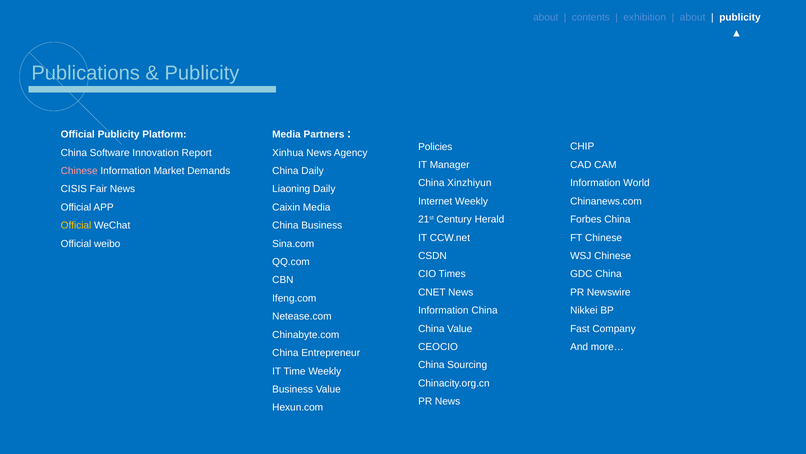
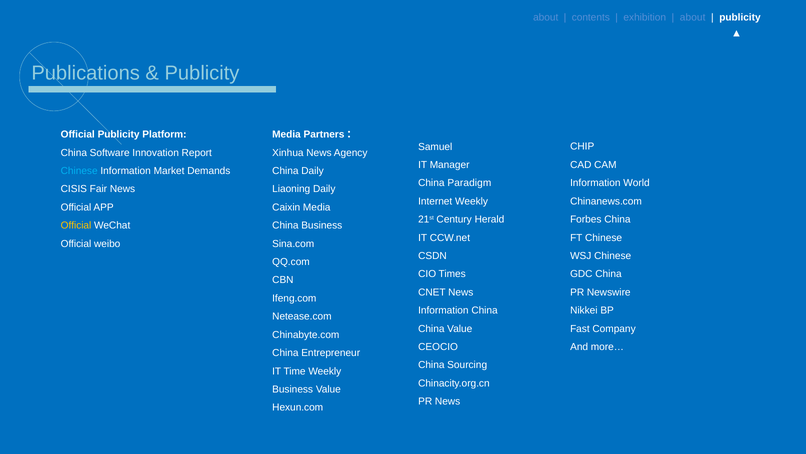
Policies: Policies -> Samuel (435, 146)
Chinese colour: pink -> light blue (79, 171)
Xinzhiyun: Xinzhiyun -> Paradigm (469, 183)
